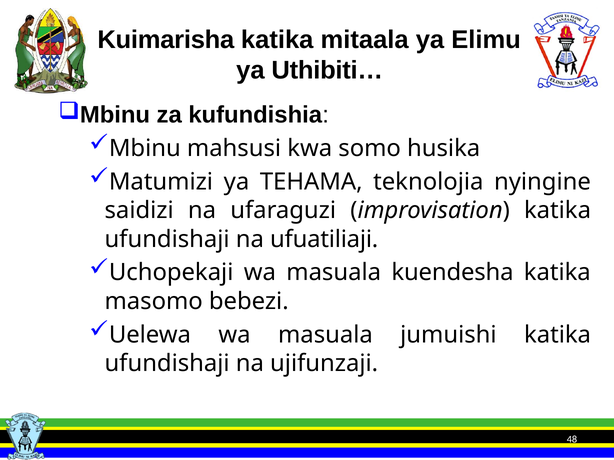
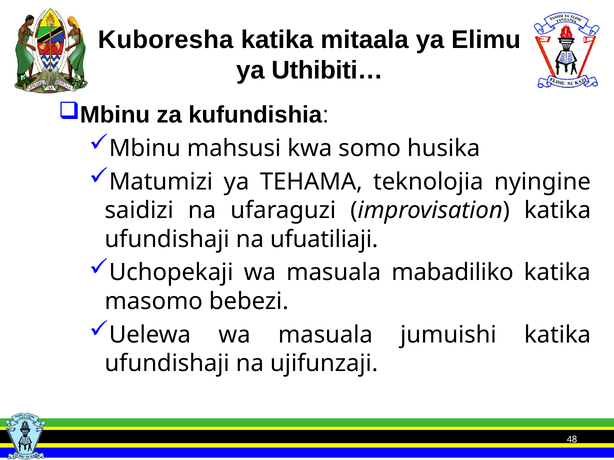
Kuimarisha: Kuimarisha -> Kuboresha (166, 40)
kuendesha: kuendesha -> mabadiliko (453, 273)
